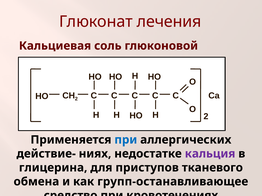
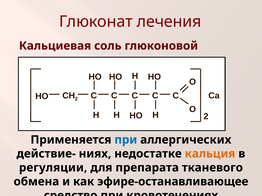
кальция colour: purple -> orange (210, 154)
глицерина: глицерина -> регуляции (53, 168)
приступов: приступов -> препарата (147, 168)
групп-останавливающее: групп-останавливающее -> эфире-останавливающее (173, 182)
